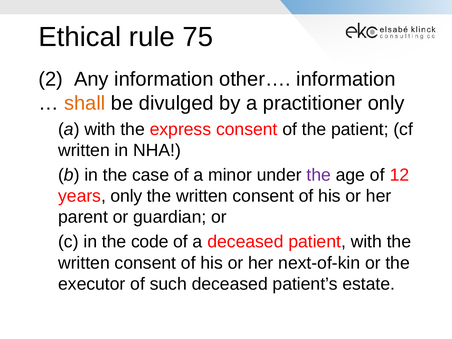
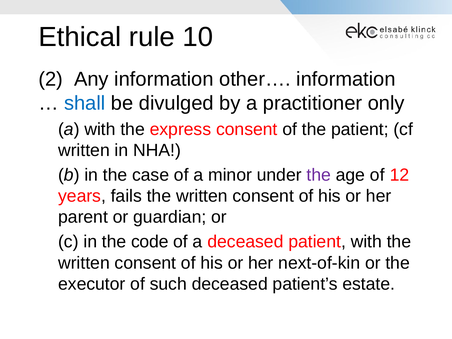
75: 75 -> 10 (198, 37)
shall colour: orange -> blue (85, 103)
years only: only -> fails (126, 196)
